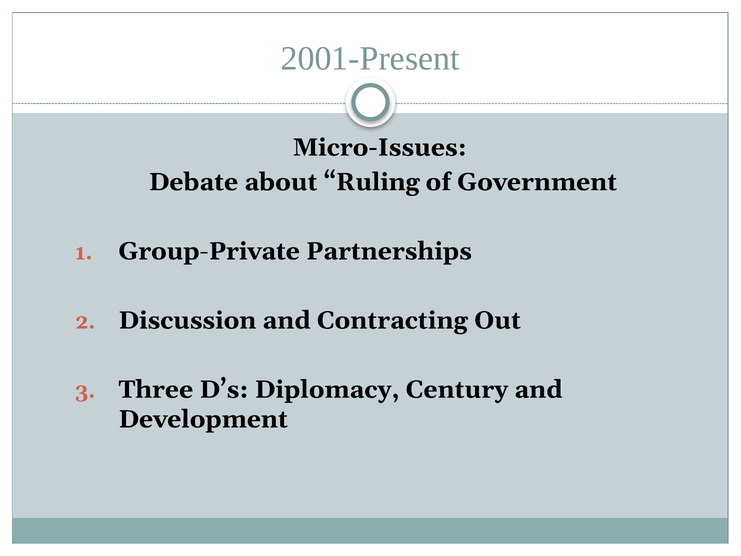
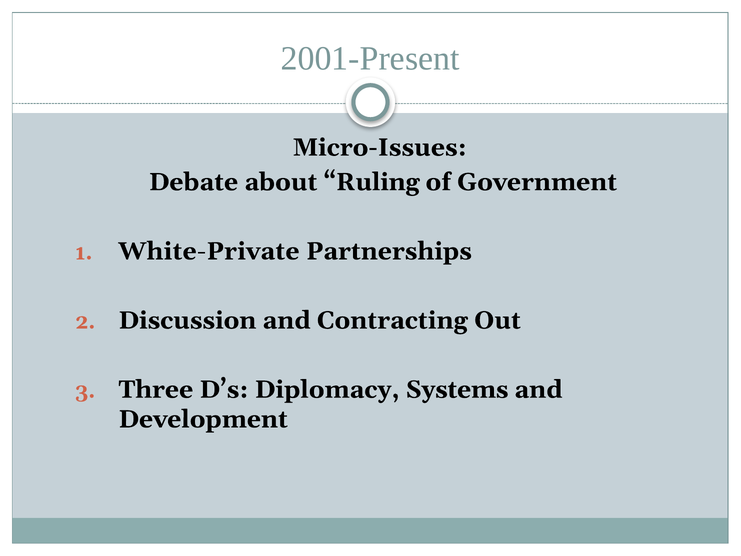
Group-Private: Group-Private -> White-Private (209, 251)
Century: Century -> Systems (457, 389)
